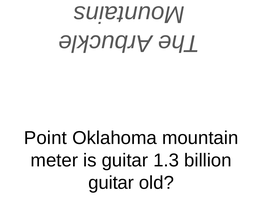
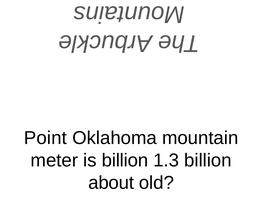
is guitar: guitar -> billion (125, 160)
guitar: guitar -> about (111, 182)
